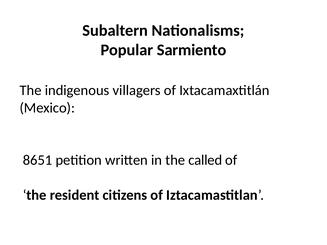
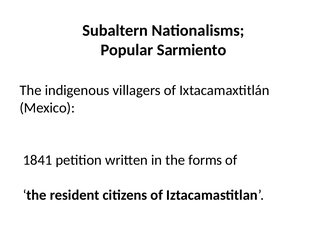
8651: 8651 -> 1841 (38, 160)
called: called -> forms (205, 160)
